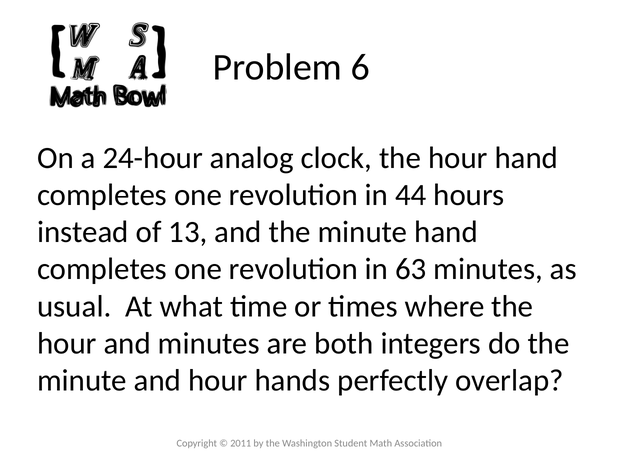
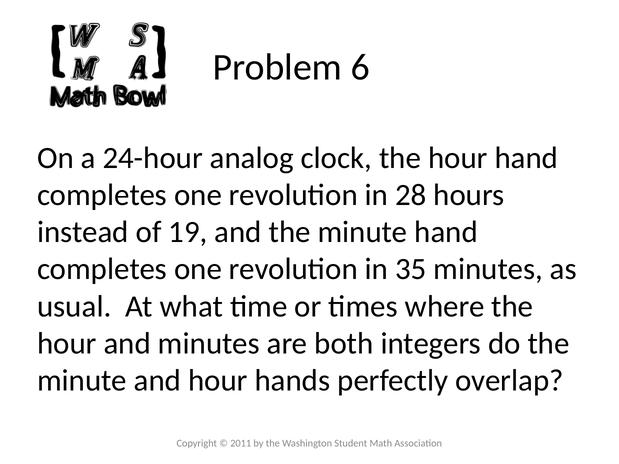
44: 44 -> 28 (411, 195)
13: 13 -> 19 (188, 232)
63: 63 -> 35 (411, 269)
